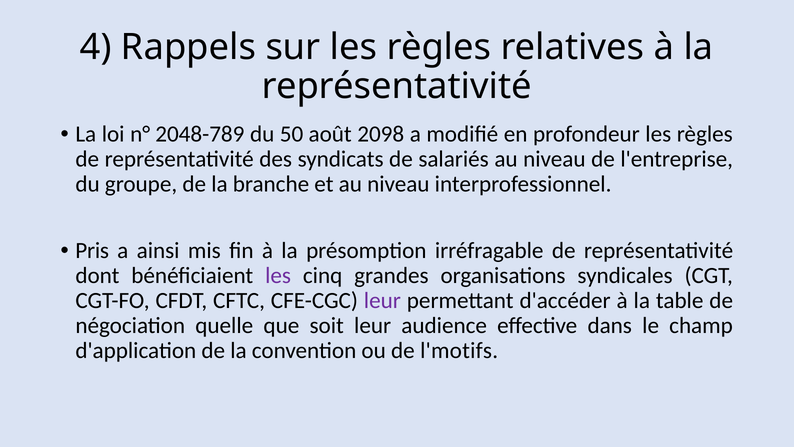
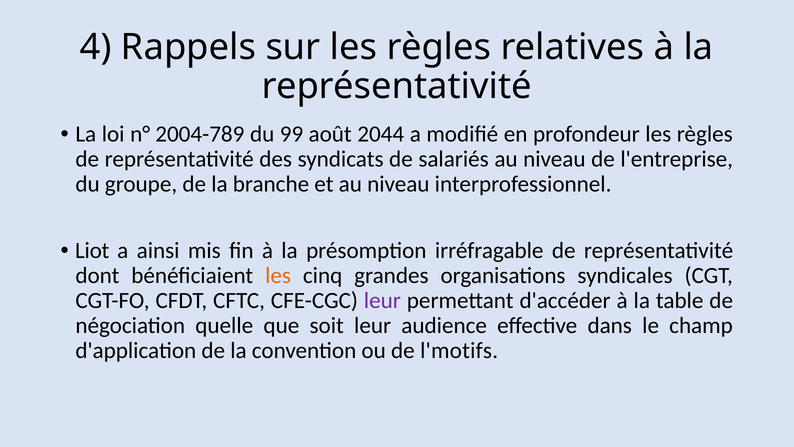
2048-789: 2048-789 -> 2004-789 (200, 134)
50: 50 -> 99 (292, 134)
2098: 2098 -> 2044 (381, 134)
Pris: Pris -> Liot (92, 251)
les colour: purple -> orange (278, 276)
